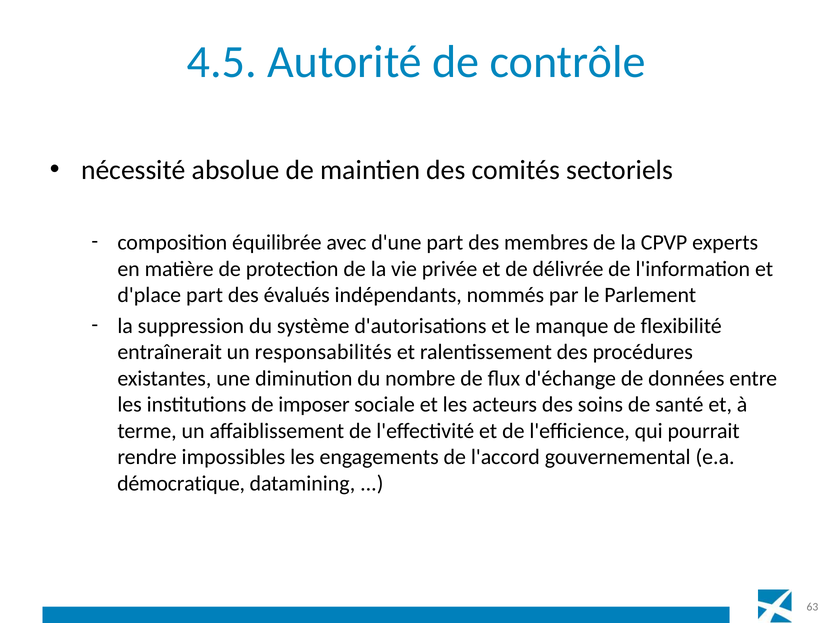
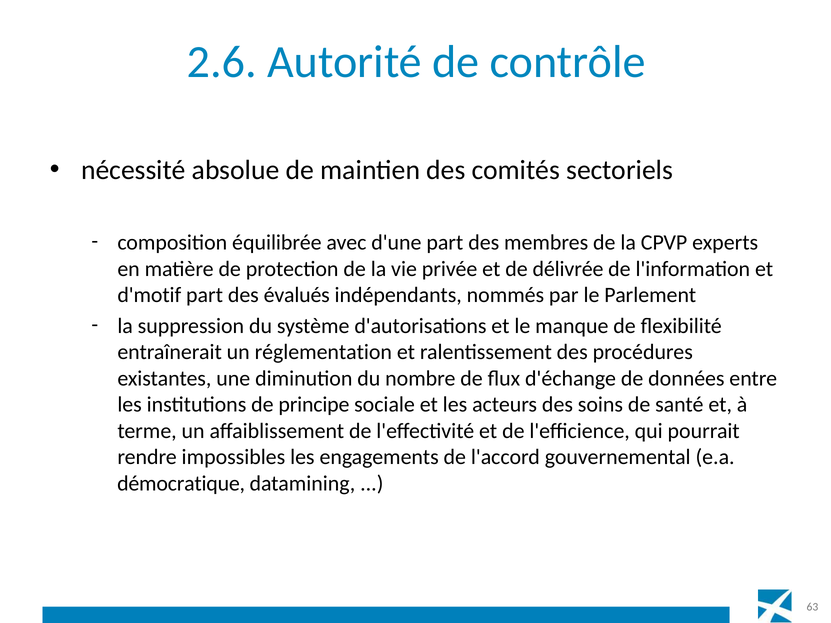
4.5: 4.5 -> 2.6 (222, 62)
d'place: d'place -> d'motif (149, 295)
responsabilités: responsabilités -> réglementation (323, 352)
imposer: imposer -> principe (314, 405)
